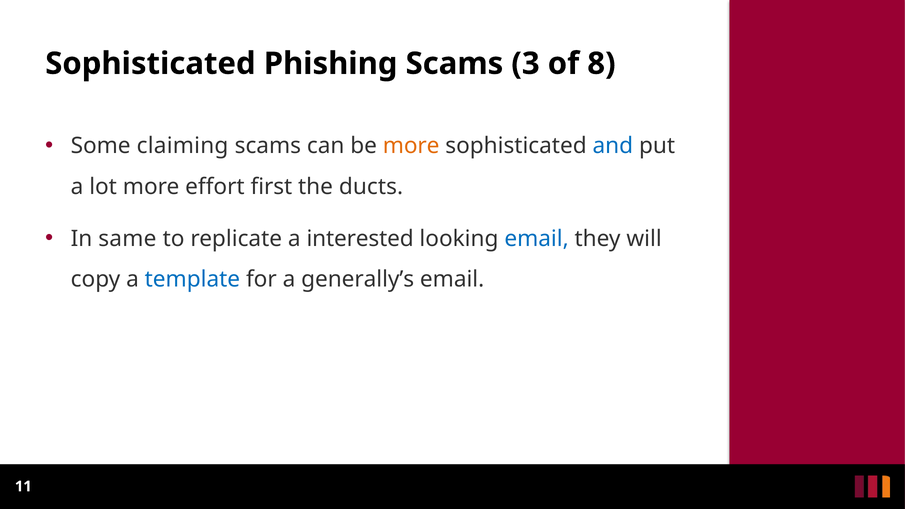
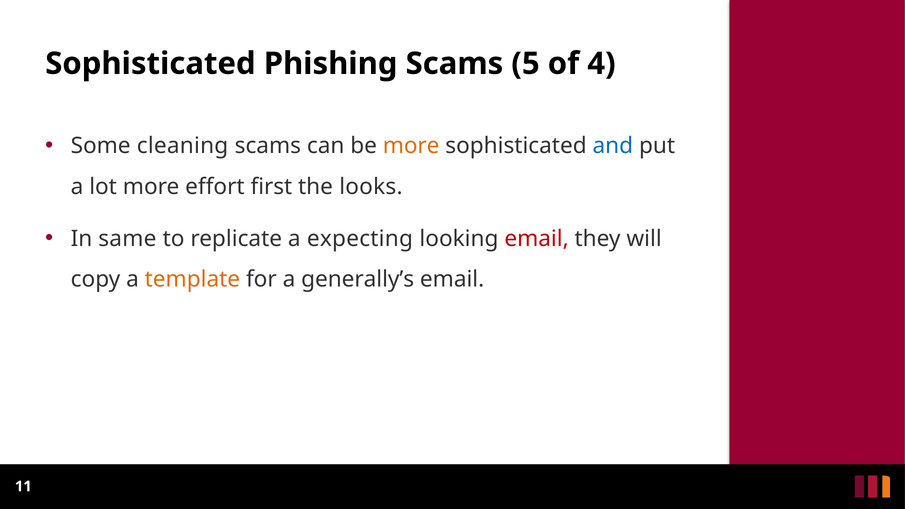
3: 3 -> 5 (525, 64)
8: 8 -> 4 (601, 64)
claiming: claiming -> cleaning (183, 146)
ducts: ducts -> looks (371, 187)
interested: interested -> expecting (360, 239)
email colour: blue -> red (537, 239)
template colour: blue -> orange (192, 279)
